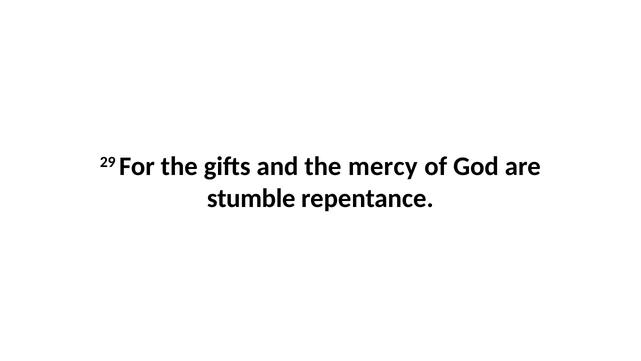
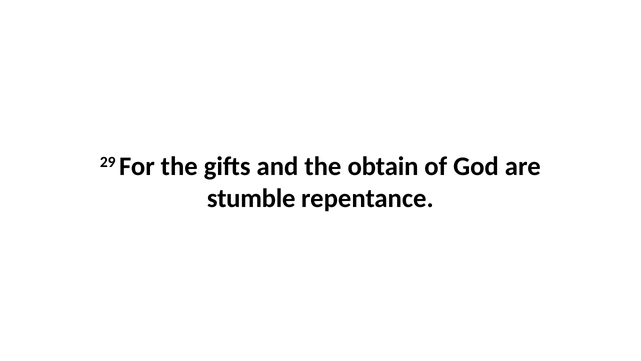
mercy: mercy -> obtain (383, 166)
